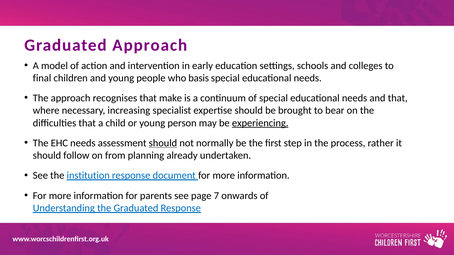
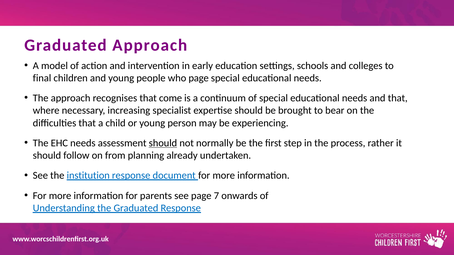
who basis: basis -> page (199, 78)
make: make -> come (171, 98)
experiencing underline: present -> none (260, 123)
